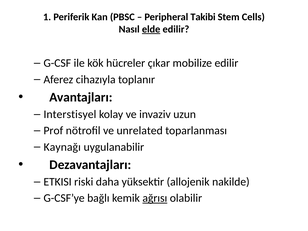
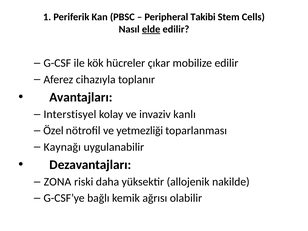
uzun: uzun -> kanlı (185, 114)
Prof: Prof -> Özel (53, 131)
unrelated: unrelated -> yetmezliği (140, 131)
ETKISI: ETKISI -> ZONA (57, 182)
ağrısı underline: present -> none (155, 198)
